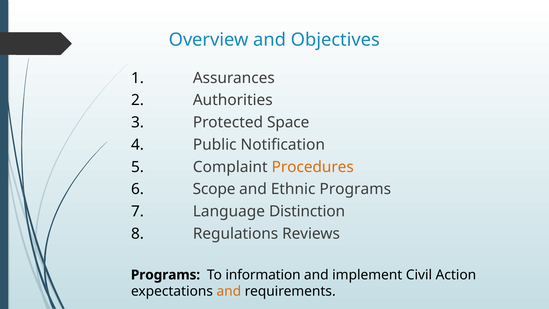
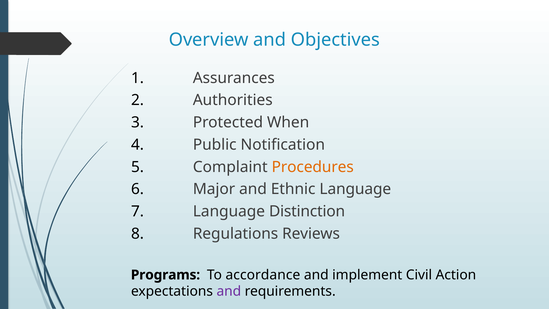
Space: Space -> When (288, 122)
Scope: Scope -> Major (214, 189)
Ethnic Programs: Programs -> Language (355, 189)
information: information -> accordance (263, 275)
and colour: orange -> purple (229, 291)
